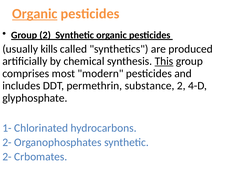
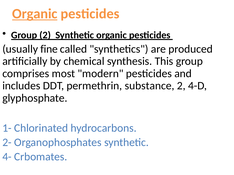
kills: kills -> fine (49, 49)
This underline: present -> none (164, 61)
2-: 2- -> 4- (7, 157)
